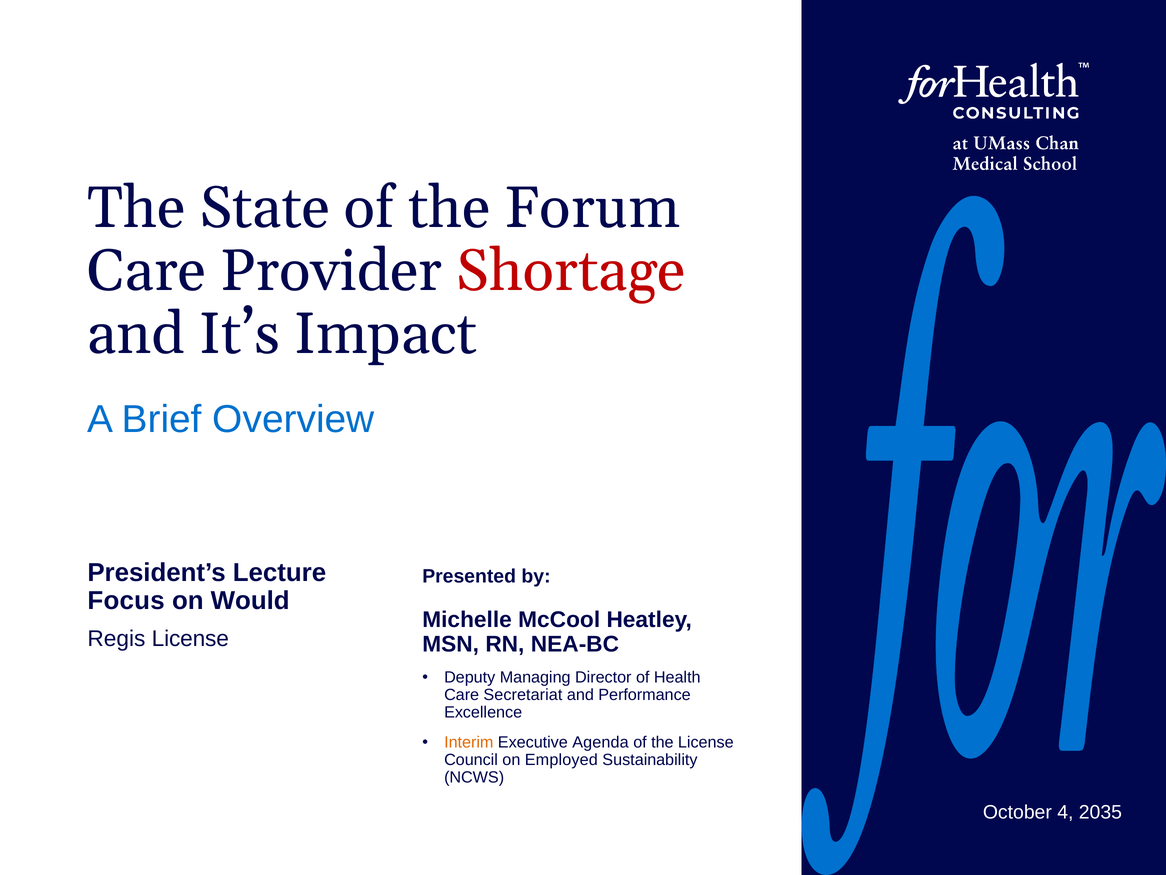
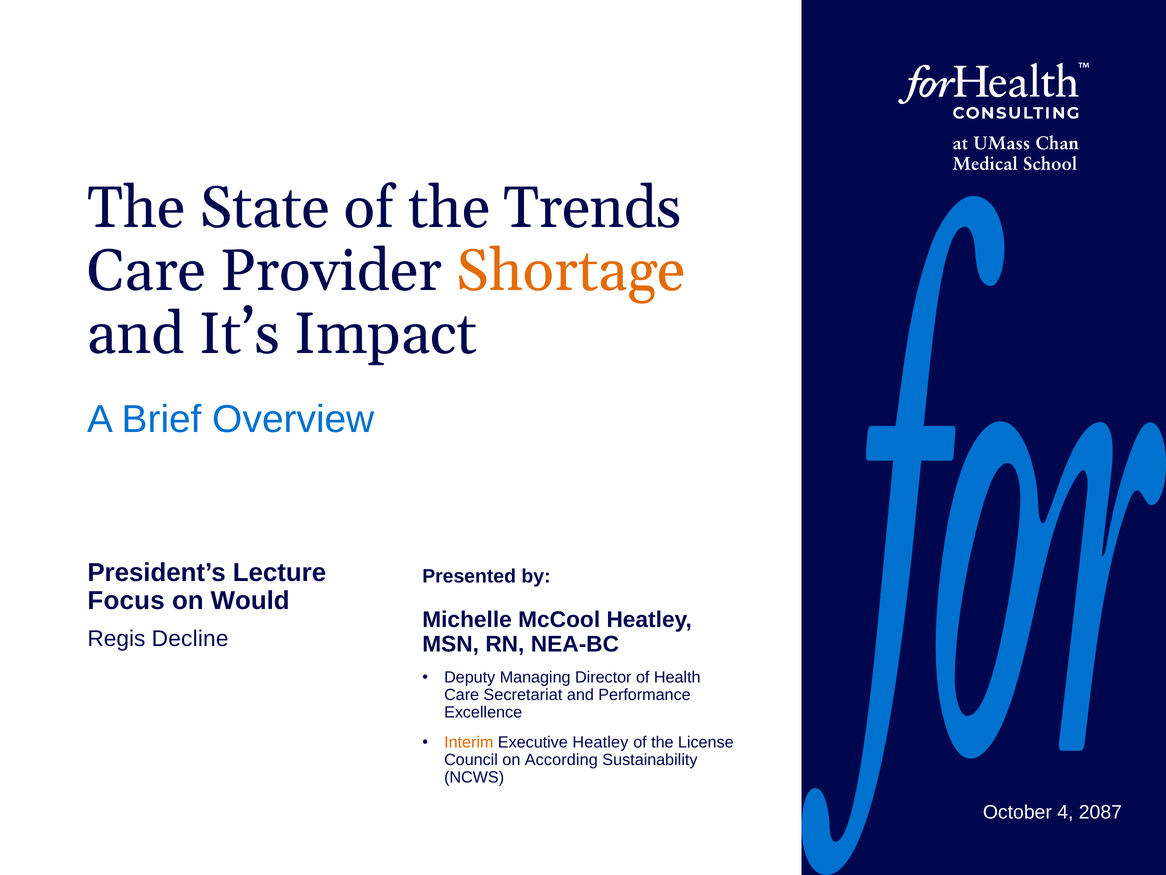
Forum: Forum -> Trends (593, 208)
Shortage colour: red -> orange (571, 271)
Regis License: License -> Decline (190, 639)
Executive Agenda: Agenda -> Heatley (600, 742)
Employed: Employed -> According (561, 759)
2035: 2035 -> 2087 (1100, 812)
